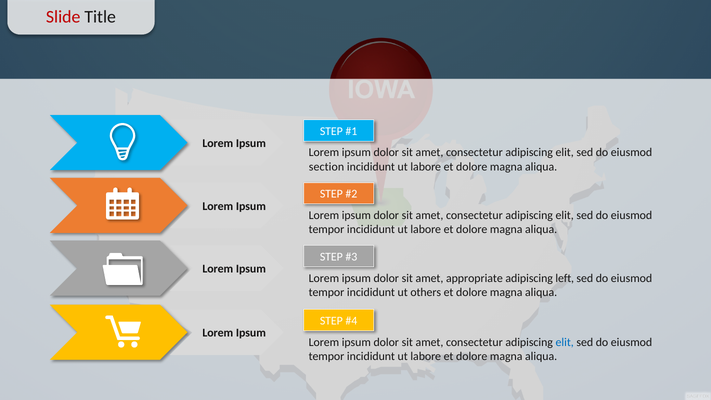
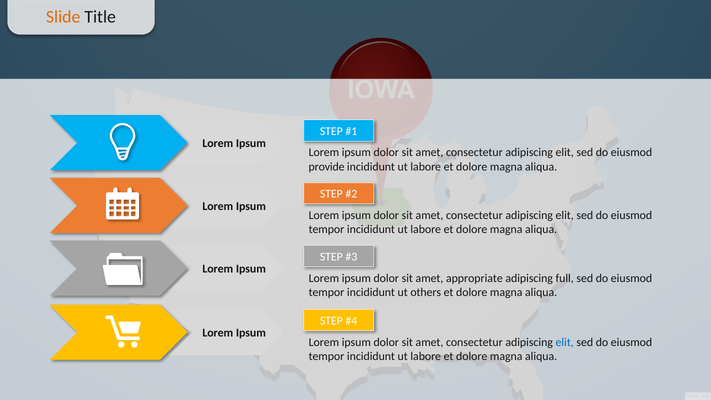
Slide colour: red -> orange (63, 17)
section: section -> provide (327, 167)
left: left -> full (565, 278)
